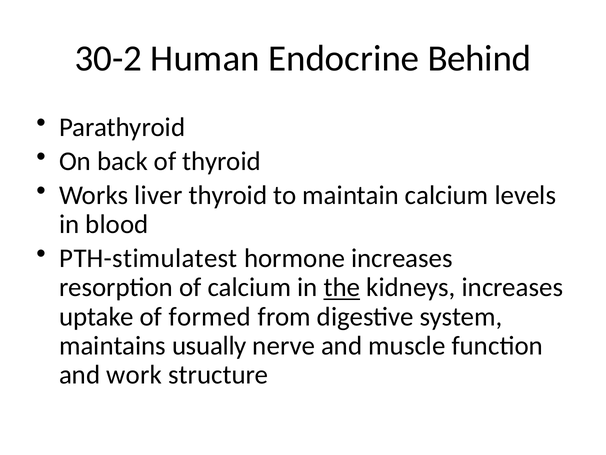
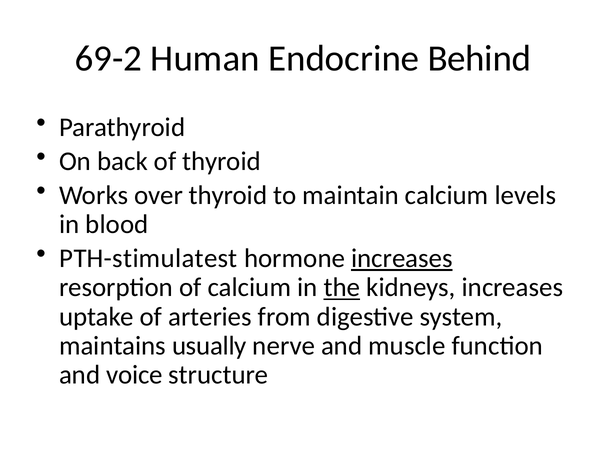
30-2: 30-2 -> 69-2 (108, 59)
liver: liver -> over (158, 195)
increases underline: none -> present (402, 258)
formed: formed -> arteries (210, 316)
work: work -> voice (134, 375)
